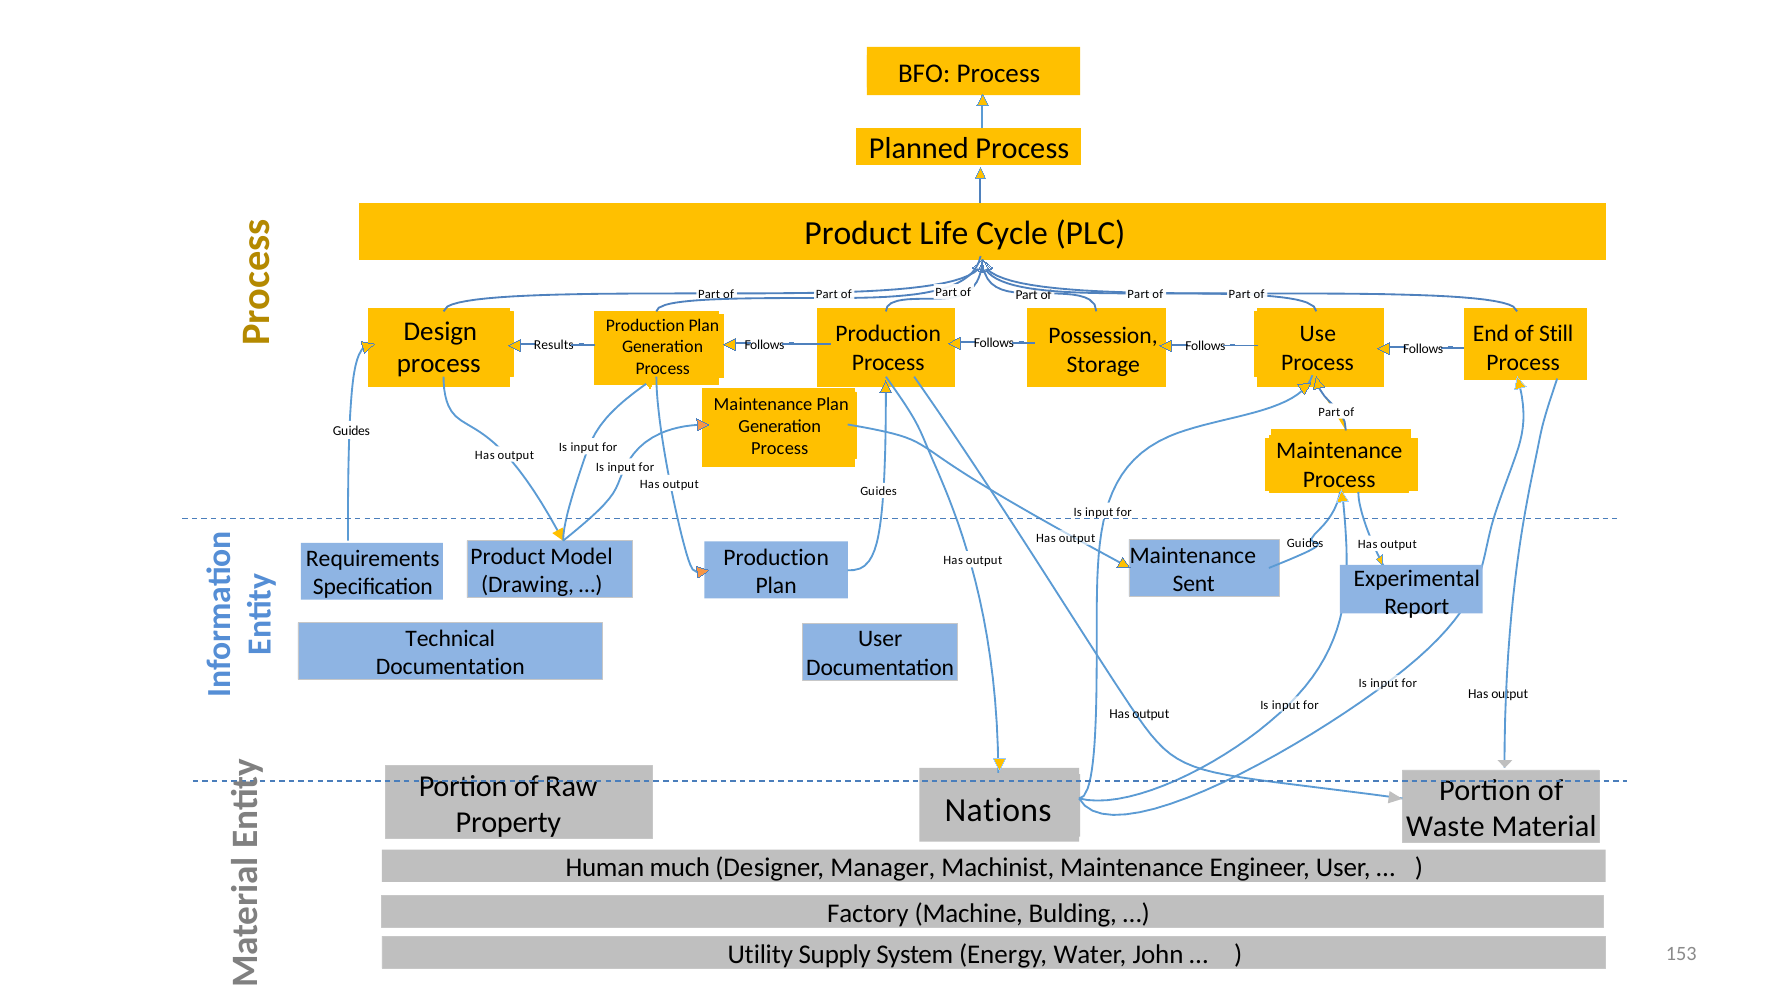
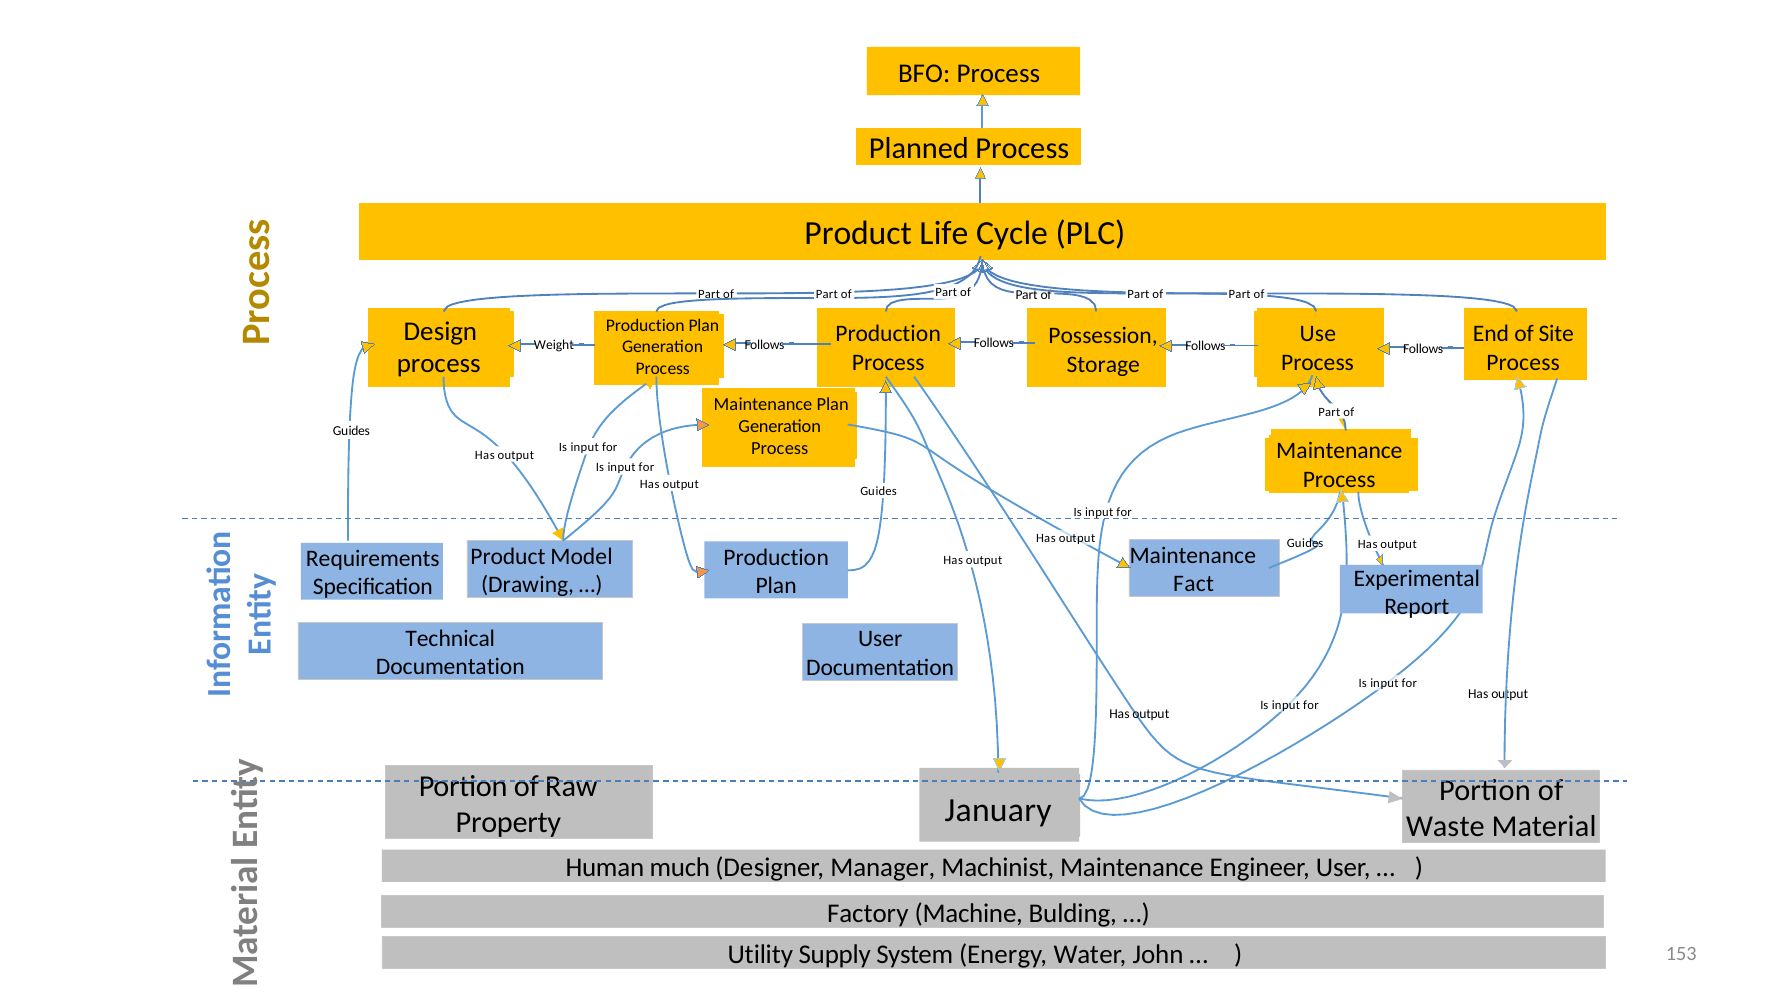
Still: Still -> Site (1556, 334)
Results: Results -> Weight (554, 345)
Sent: Sent -> Fact (1194, 583)
Nations: Nations -> January (998, 810)
